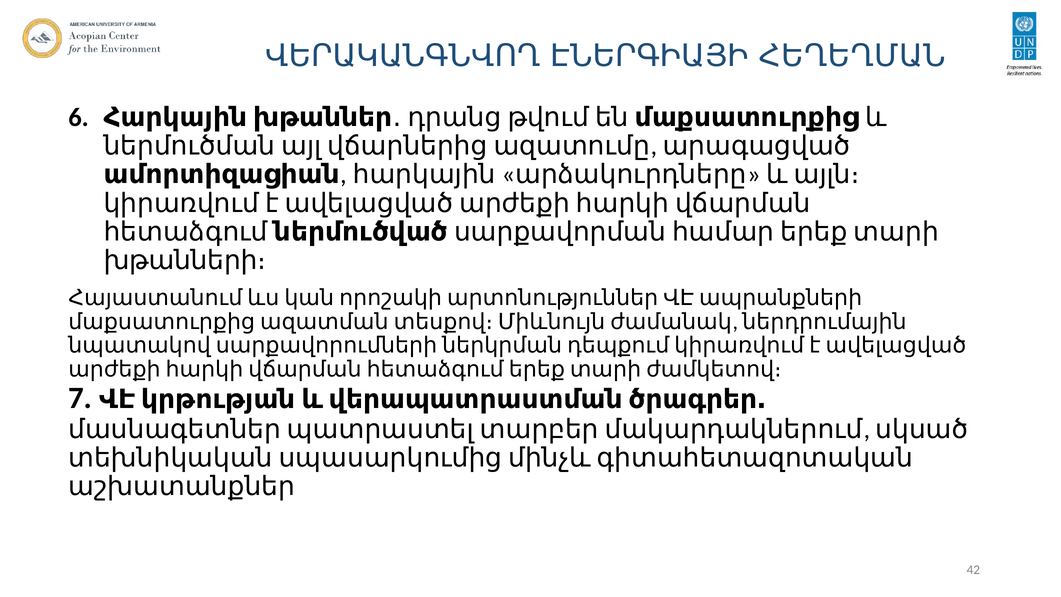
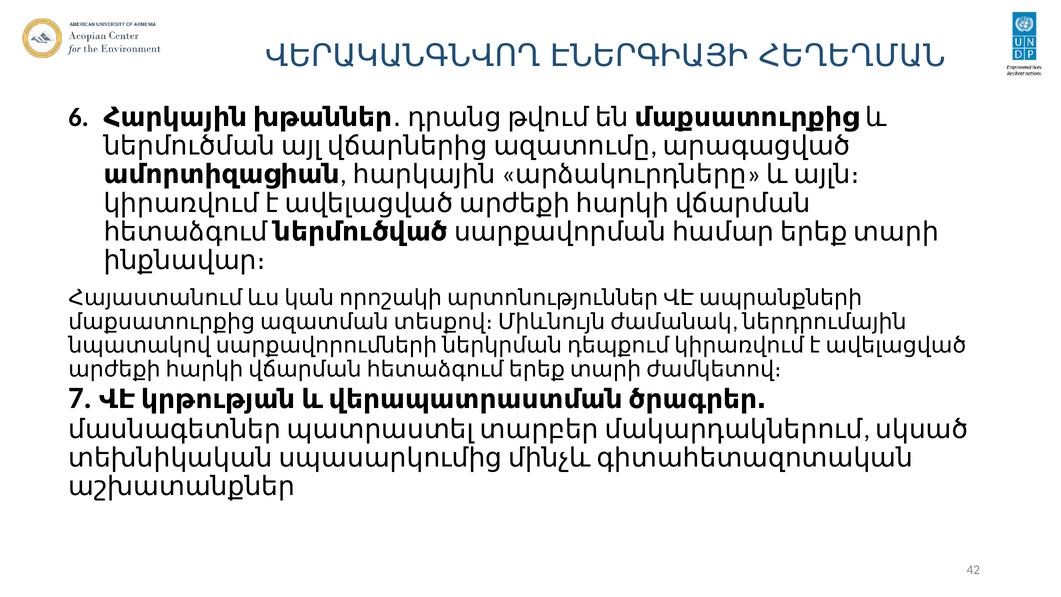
խթանների։: խթանների։ -> ինքնավար։ (185, 261)
